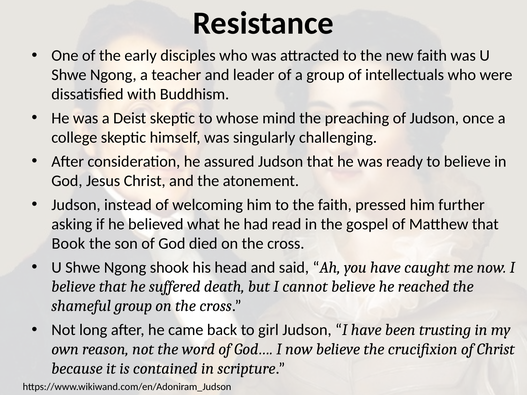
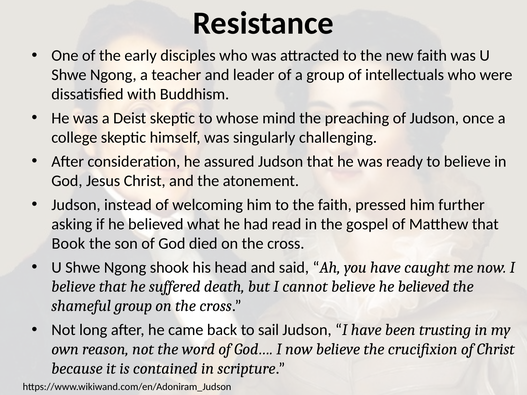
believe he reached: reached -> believed (424, 287)
girl: girl -> sail (269, 330)
